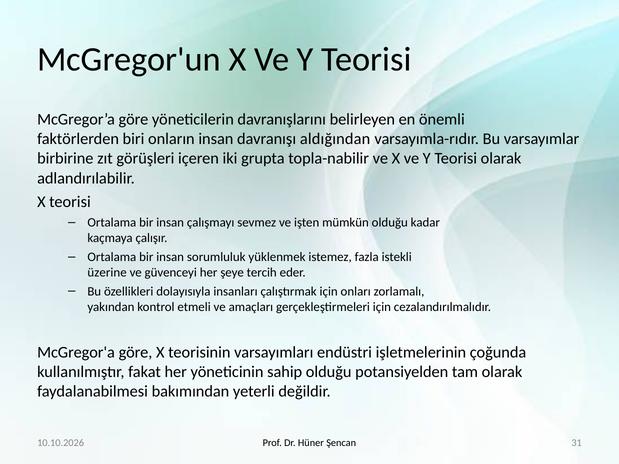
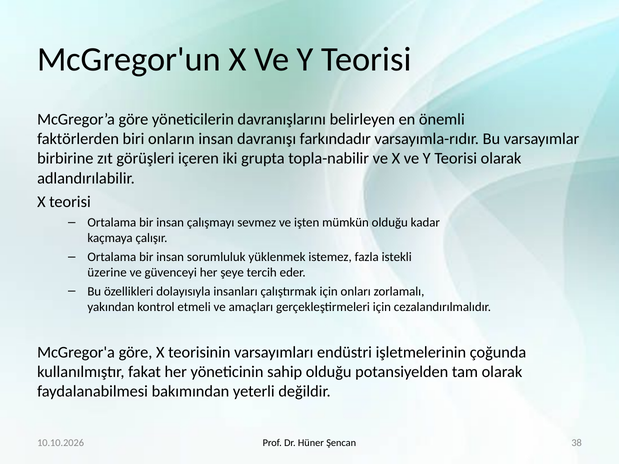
aldığından: aldığından -> farkındadır (335, 139)
31: 31 -> 38 (577, 443)
